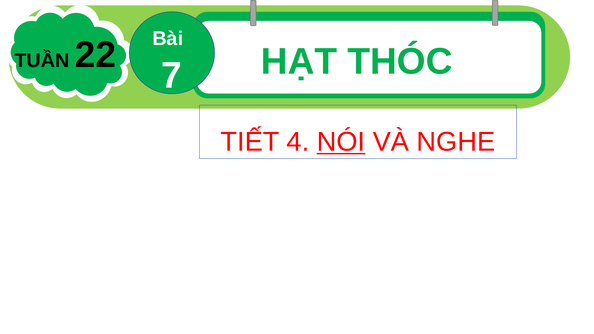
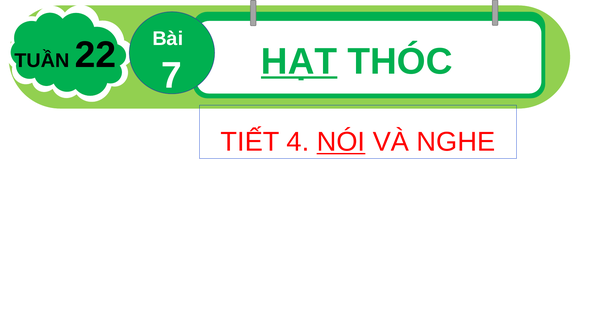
HẠT underline: none -> present (299, 62)
